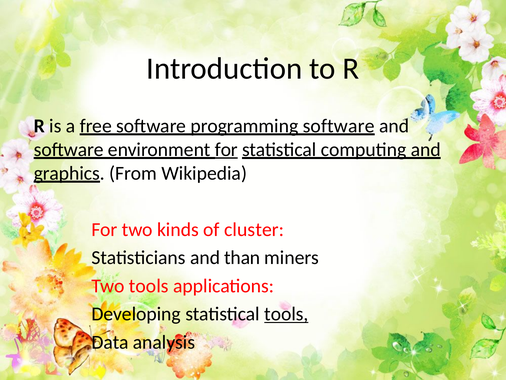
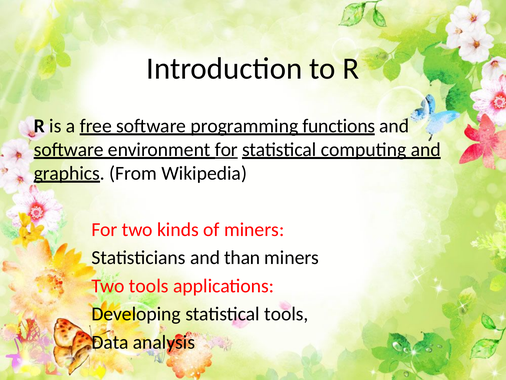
programming software: software -> functions (339, 126)
of cluster: cluster -> miners (254, 229)
tools underline: present -> none (286, 314)
